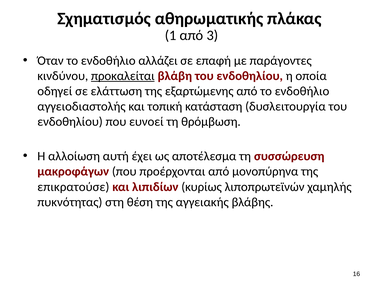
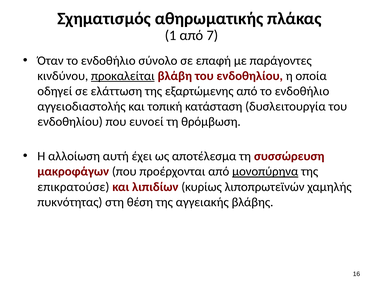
3: 3 -> 7 (212, 35)
αλλάζει: αλλάζει -> σύνολο (158, 61)
μονοπύρηνα underline: none -> present (265, 172)
